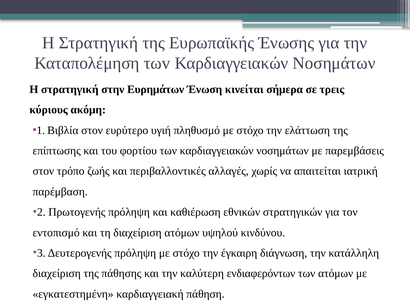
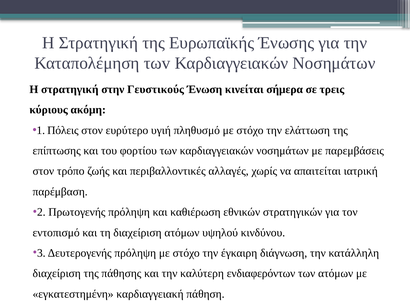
Ευρημάτων: Ευρημάτων -> Γευστικούς (156, 90)
Βιβλία: Βιβλία -> Πόλεις (63, 131)
